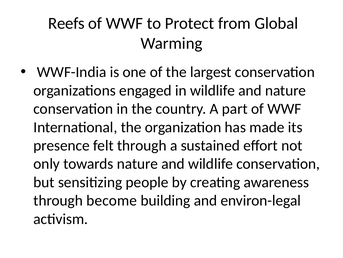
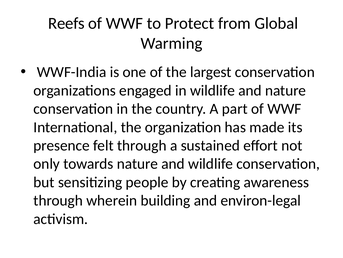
become: become -> wherein (112, 200)
